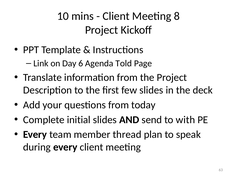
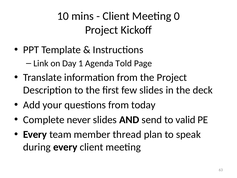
8: 8 -> 0 (177, 16)
6: 6 -> 1 (81, 63)
initial: initial -> never (79, 120)
with: with -> valid (186, 120)
